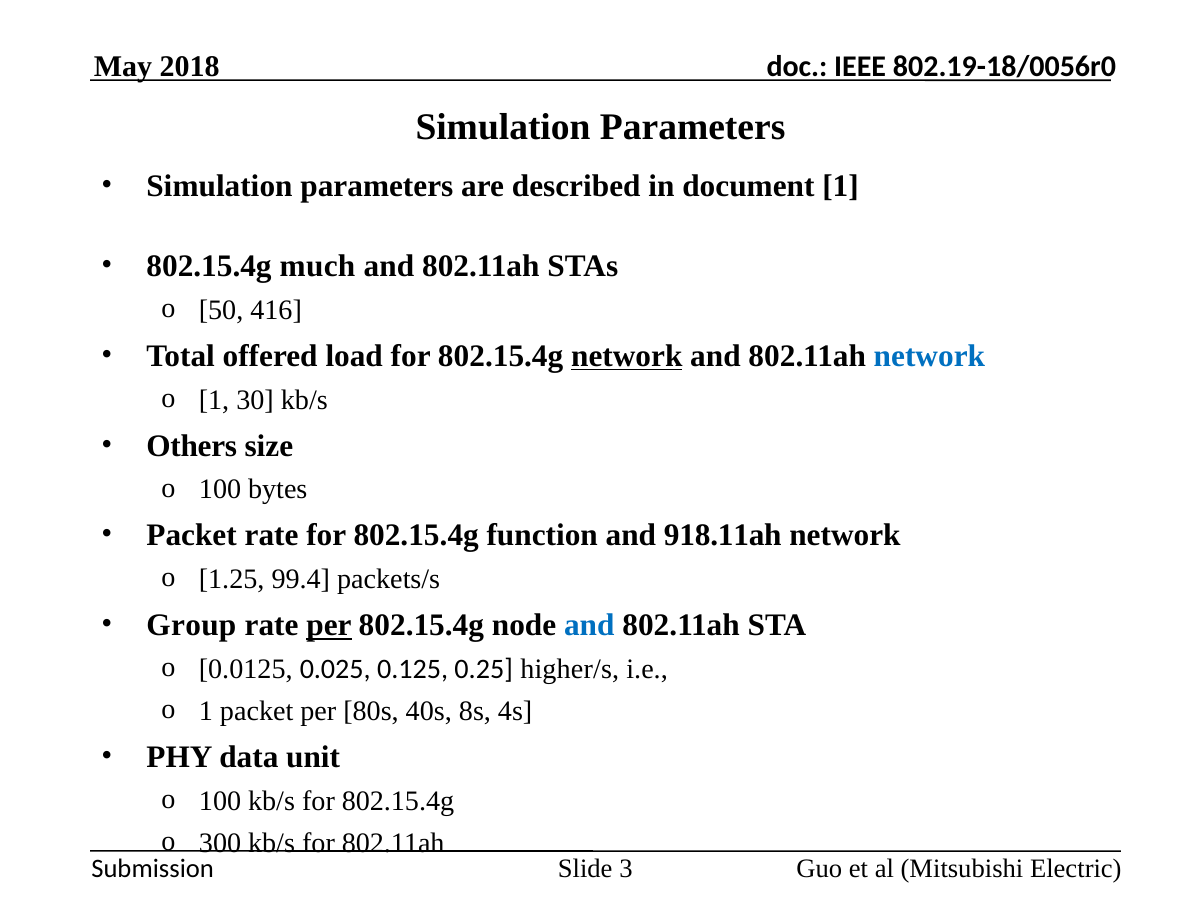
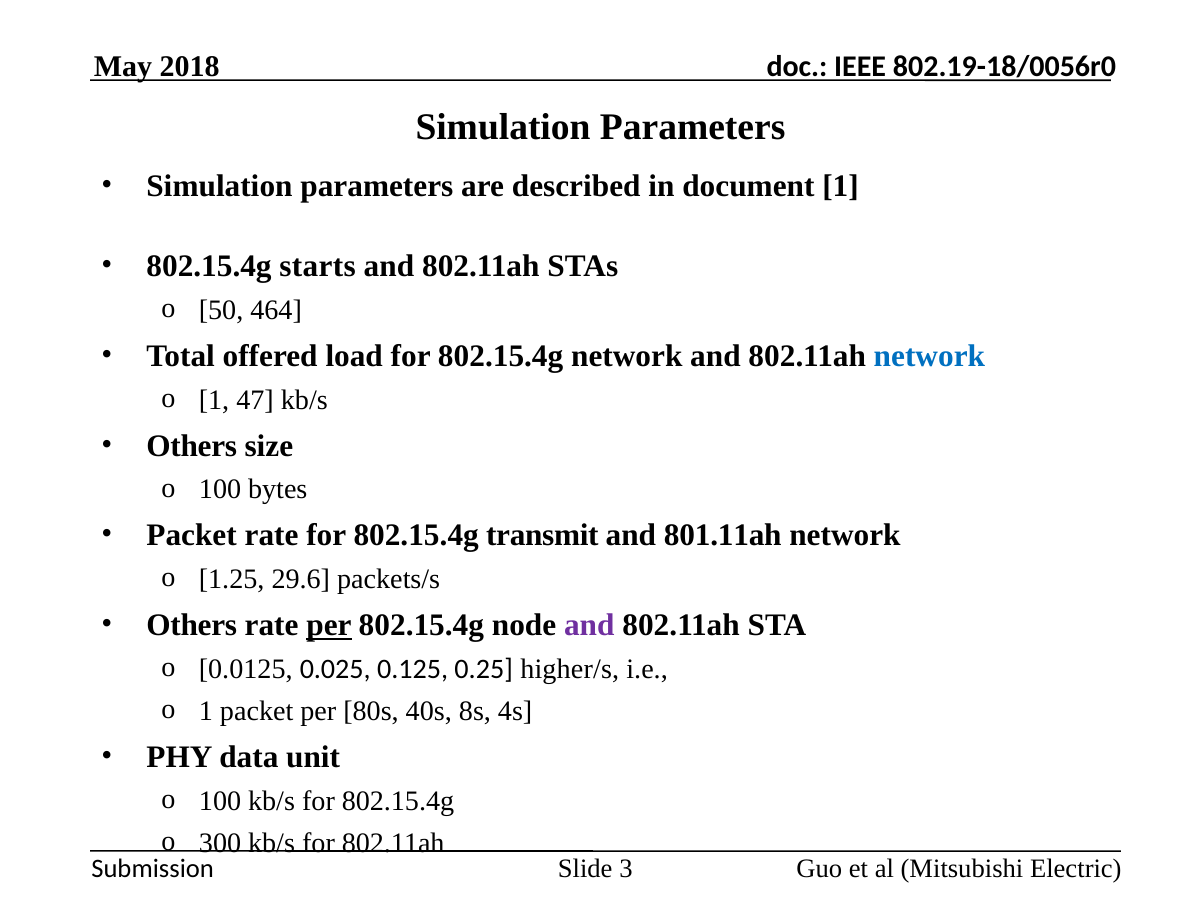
much: much -> starts (318, 266)
416: 416 -> 464 (276, 310)
network underline: present -> none (627, 356)
30: 30 -> 47 (255, 400)
function: function -> transmit (542, 535)
918.11ah: 918.11ah -> 801.11ah (723, 535)
99.4: 99.4 -> 29.6 (301, 579)
Group: Group -> Others (192, 625)
and colour: blue -> purple (589, 625)
